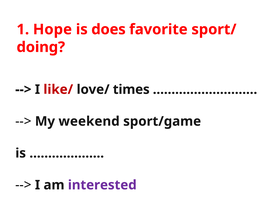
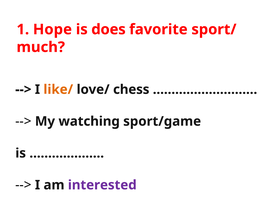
doing: doing -> much (41, 47)
like/ colour: red -> orange (58, 90)
times: times -> chess (131, 90)
weekend: weekend -> watching (89, 122)
